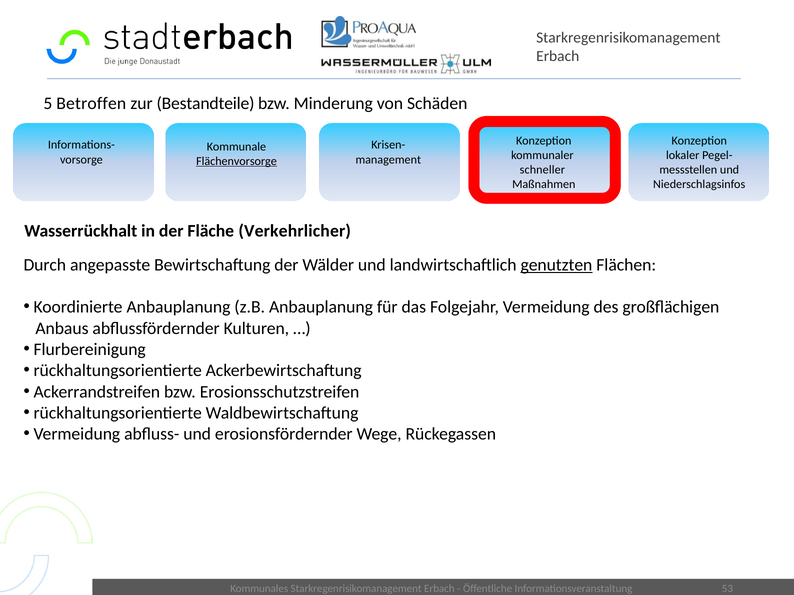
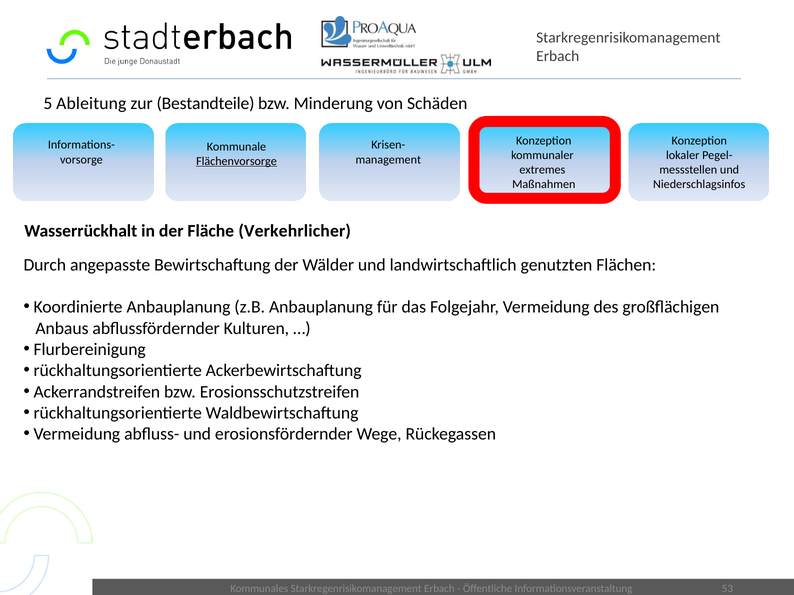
Betroffen: Betroffen -> Ableitung (91, 103)
schneller: schneller -> extremes (542, 170)
genutzten underline: present -> none (556, 265)
